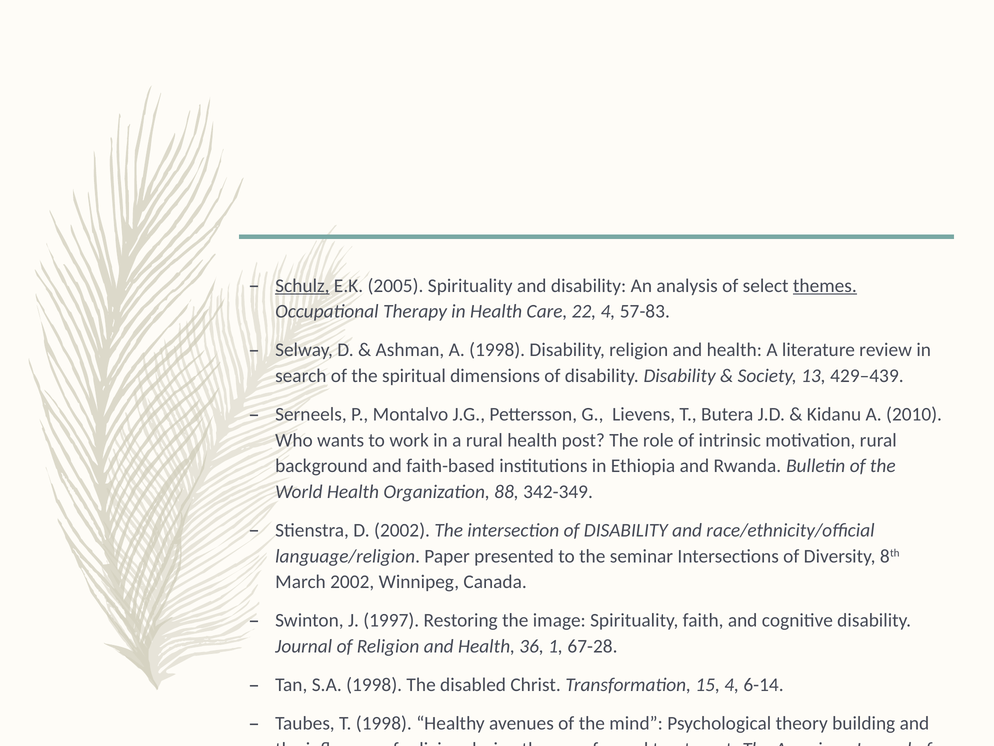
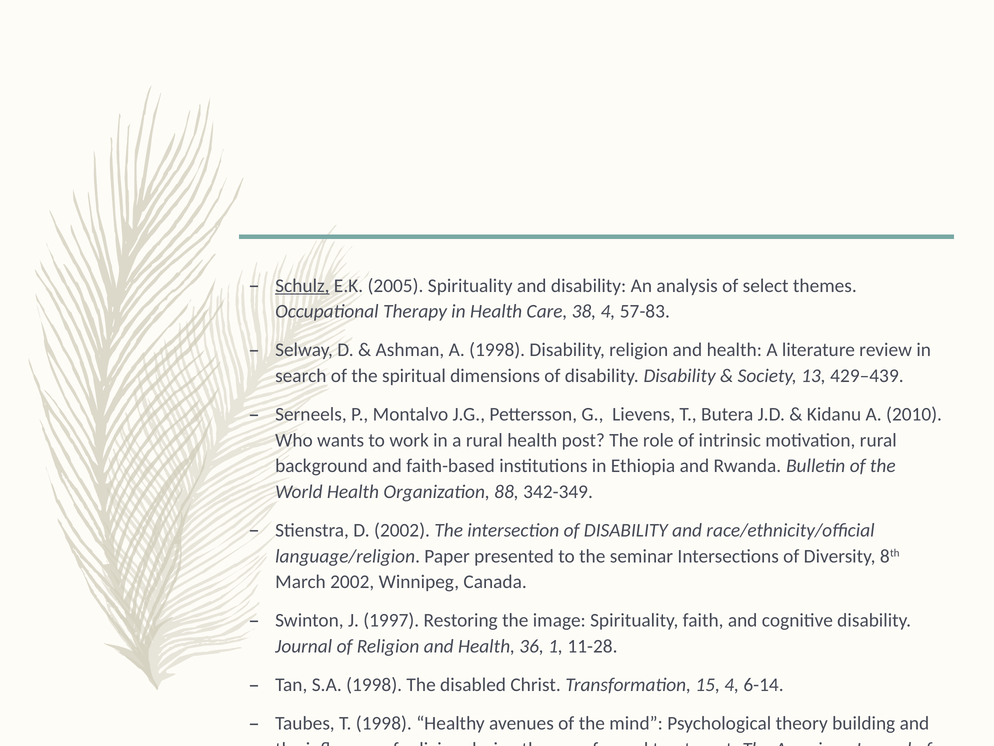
themes underline: present -> none (825, 286)
22: 22 -> 38 (584, 311)
67-28: 67-28 -> 11-28 (593, 646)
